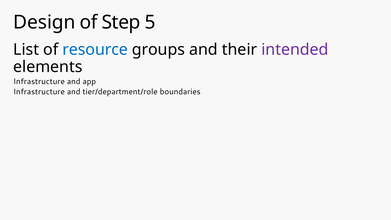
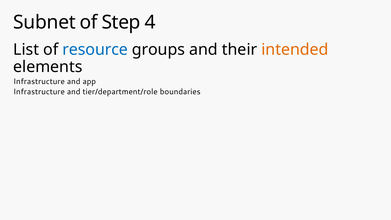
Design: Design -> Subnet (44, 22)
5: 5 -> 4 (150, 22)
intended colour: purple -> orange (295, 50)
